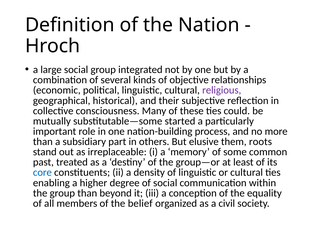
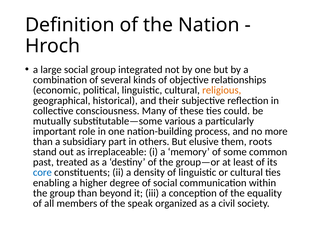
religious colour: purple -> orange (222, 90)
started: started -> various (180, 121)
belief: belief -> speak (140, 204)
